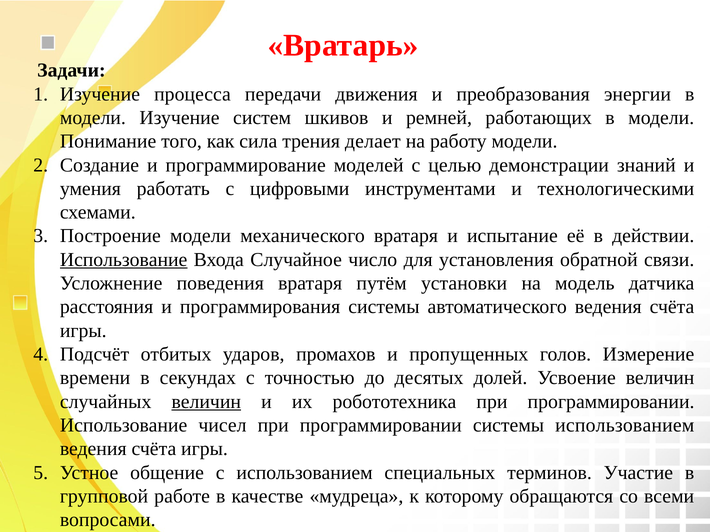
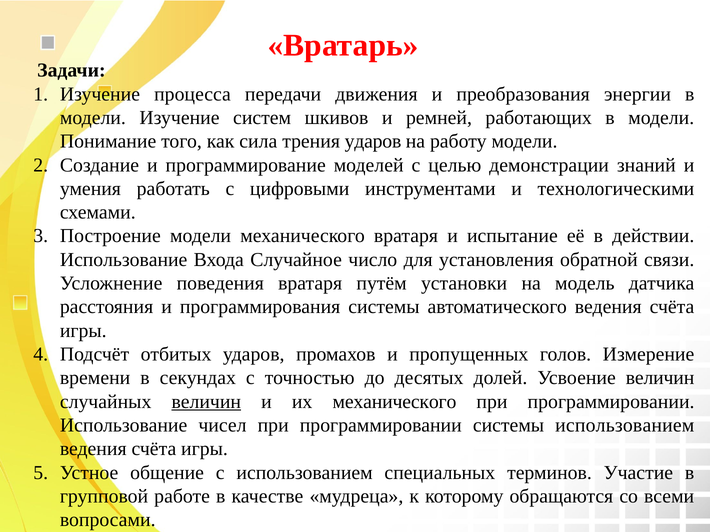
трения делает: делает -> ударов (373, 141)
Использование underline: present -> none (124, 260)
их робототехника: робототехника -> механического (394, 402)
